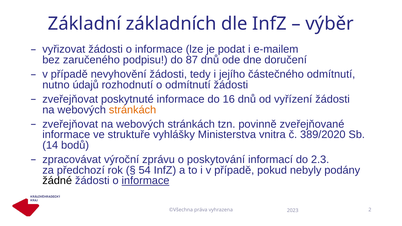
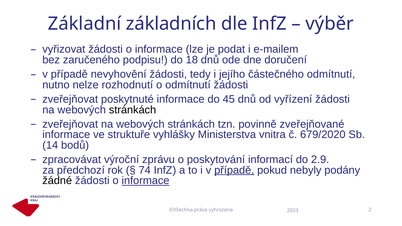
87: 87 -> 18 (192, 60)
údajů: údajů -> nelze (86, 85)
16: 16 -> 45 (229, 99)
stránkách colour: orange -> black (133, 110)
389/2020: 389/2020 -> 679/2020 (323, 135)
2.3: 2.3 -> 2.9 (320, 160)
54: 54 -> 74 (145, 170)
případě underline: none -> present (234, 170)
